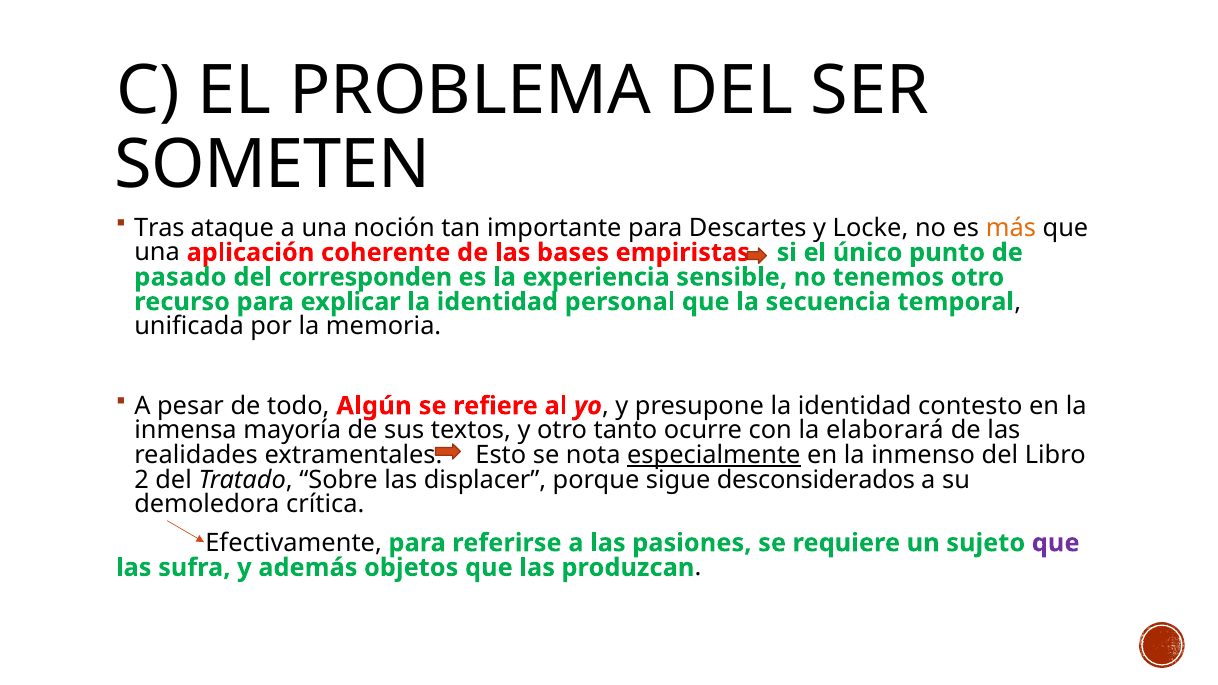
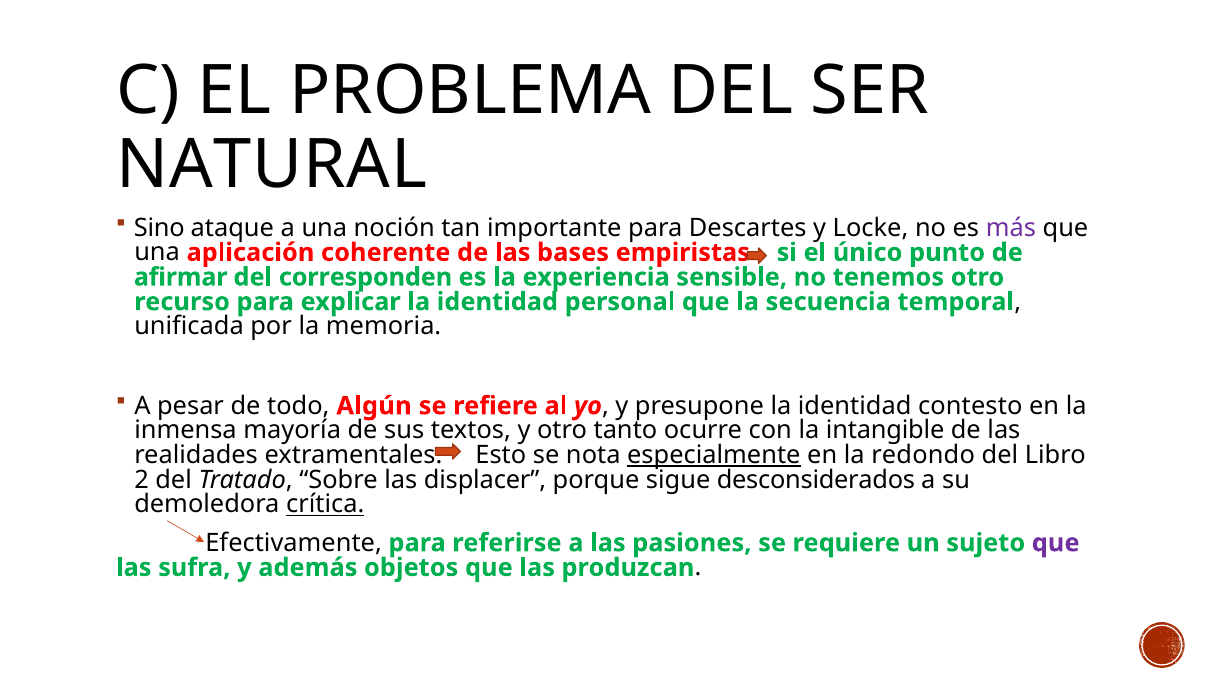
SOMETEN: SOMETEN -> NATURAL (272, 165)
Tras: Tras -> Sino (159, 228)
más colour: orange -> purple (1011, 228)
pasado: pasado -> afirmar (181, 277)
elaborará: elaborará -> intangible (885, 431)
inmenso: inmenso -> redondo (923, 455)
crítica underline: none -> present (325, 505)
